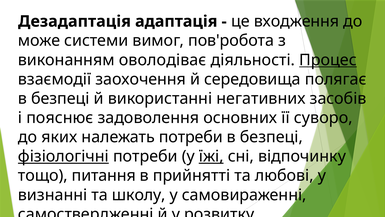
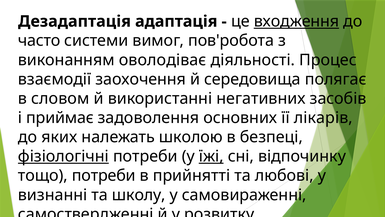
входження underline: none -> present (296, 21)
може: може -> часто (39, 41)
Процес underline: present -> none (328, 60)
безпеці: безпеці -> словом (60, 98)
пояснює: пояснює -> приймає (60, 118)
суворо: суворо -> лікарів (323, 118)
належать потреби: потреби -> школою (191, 137)
тощо питання: питання -> потреби (104, 175)
